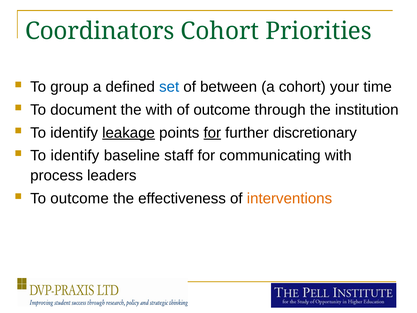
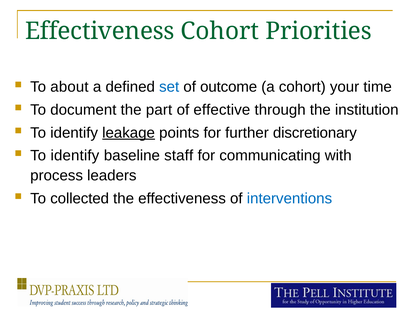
Coordinators: Coordinators -> Effectiveness (100, 31)
group: group -> about (69, 87)
between: between -> outcome (229, 87)
the with: with -> part (159, 110)
of outcome: outcome -> effective (222, 110)
for underline: present -> none (212, 133)
To outcome: outcome -> collected (80, 198)
interventions colour: orange -> blue (289, 198)
